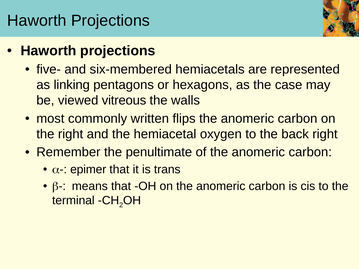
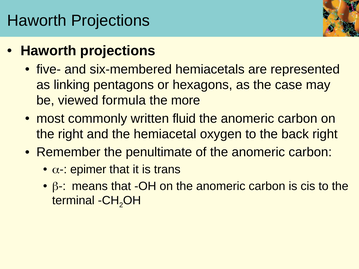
vitreous: vitreous -> formula (124, 100)
walls: walls -> more (186, 100)
flips: flips -> fluid (184, 119)
